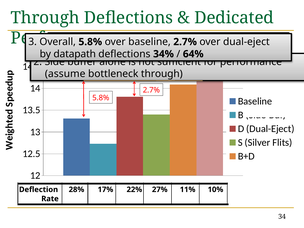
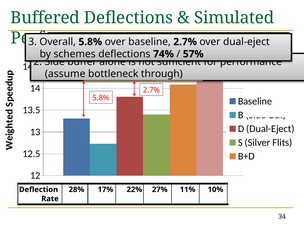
Through: Through -> Buffered (45, 18)
Dedicated: Dedicated -> Simulated (234, 18)
datapath: datapath -> schemes (75, 54)
34%: 34% -> 74% (163, 54)
64%: 64% -> 57% (193, 54)
